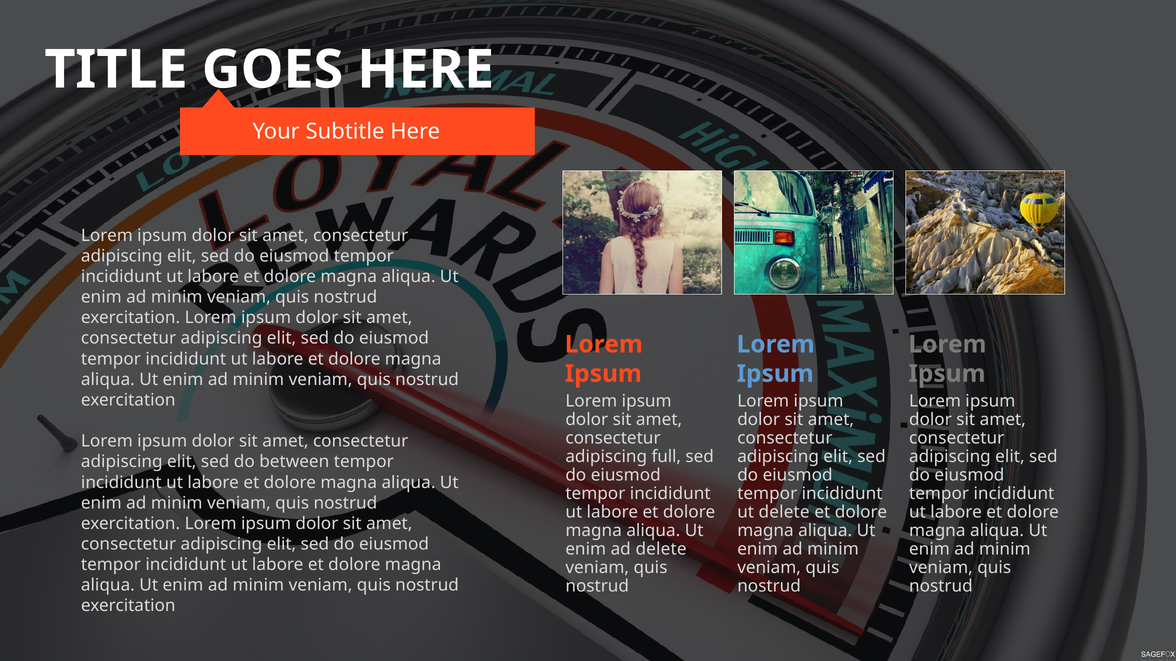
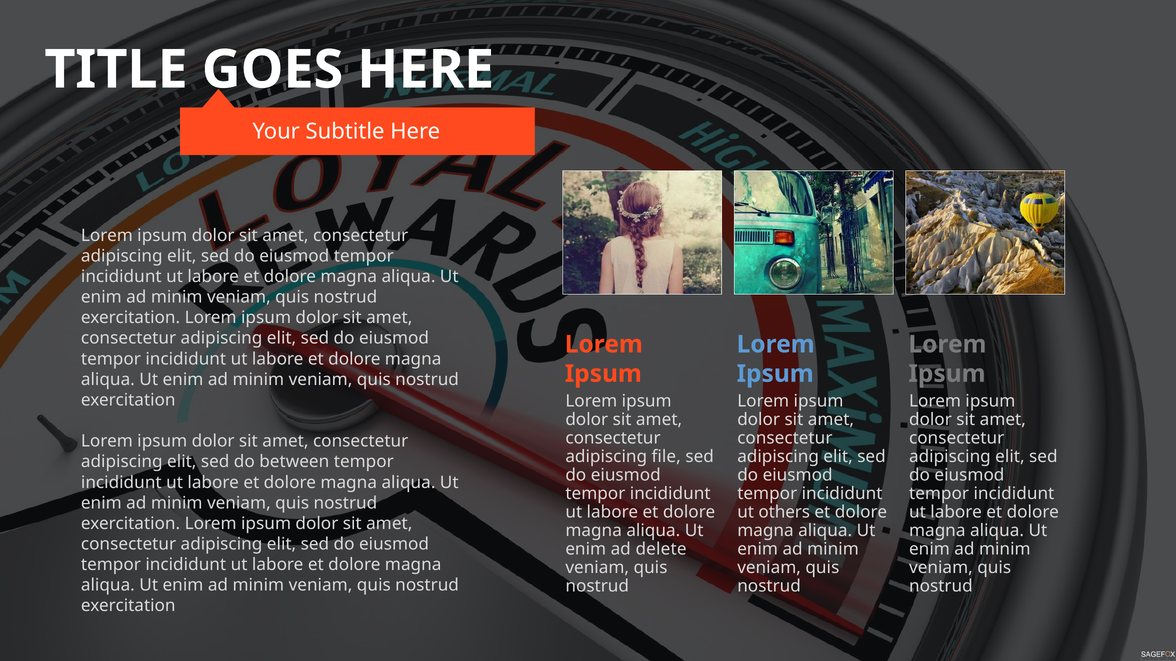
full: full -> file (666, 457)
ut delete: delete -> others (784, 512)
